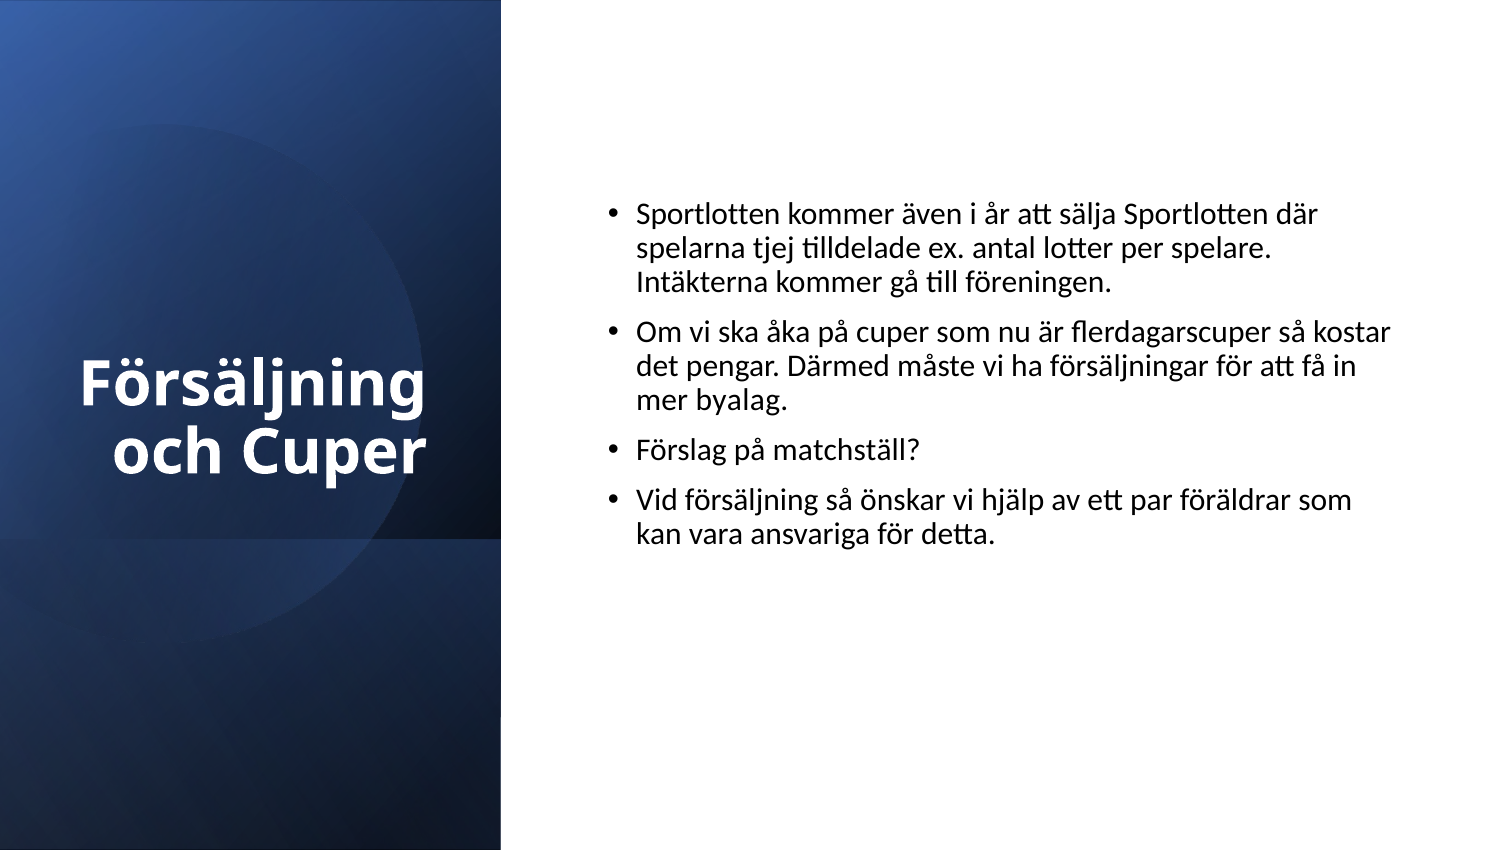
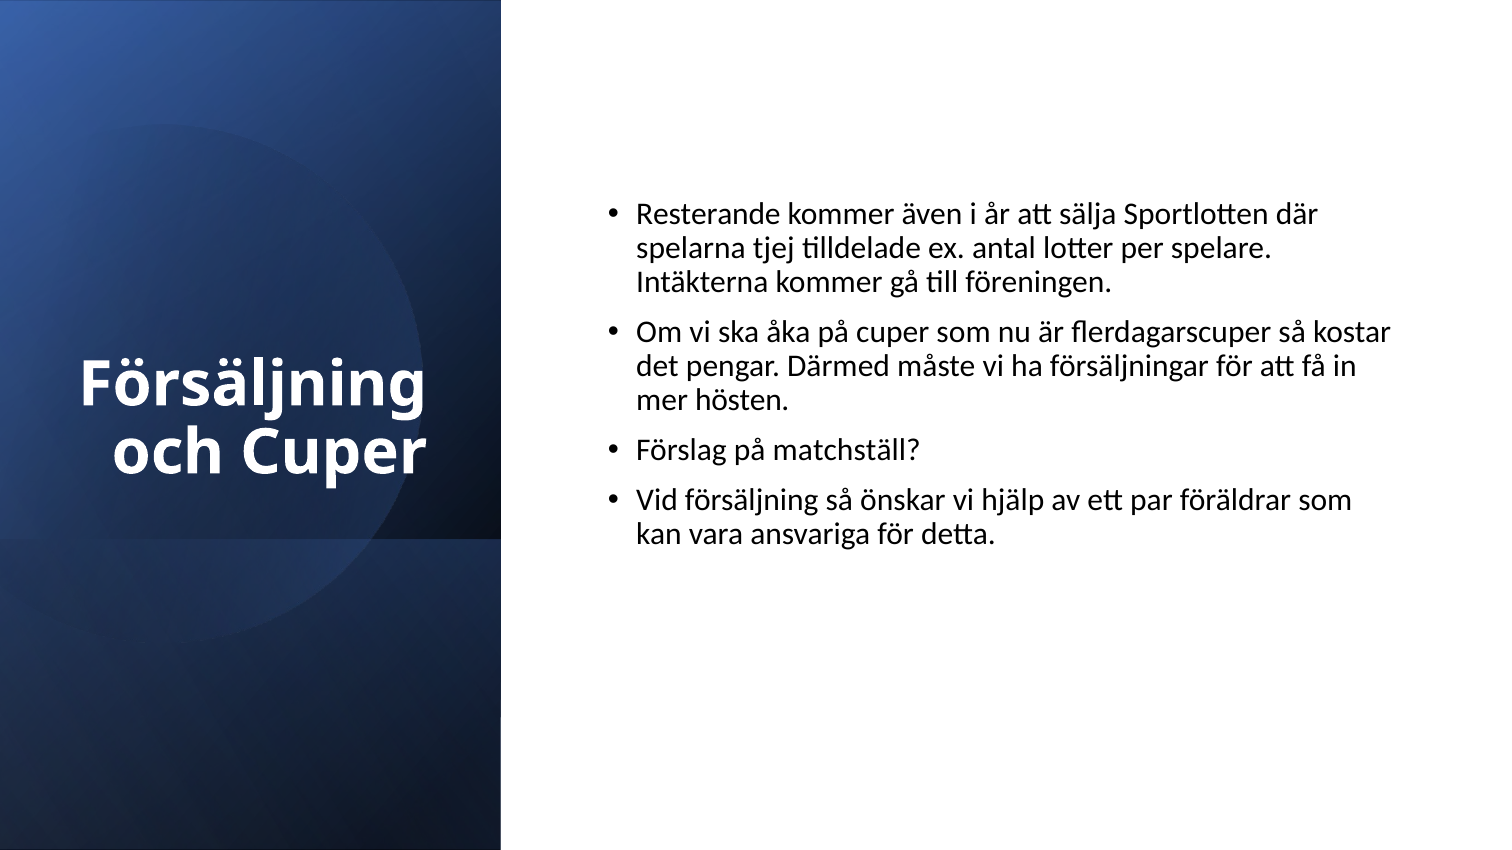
Sportlotten: Sportlotten -> Resterande (708, 215)
byalag: byalag -> hösten (742, 401)
